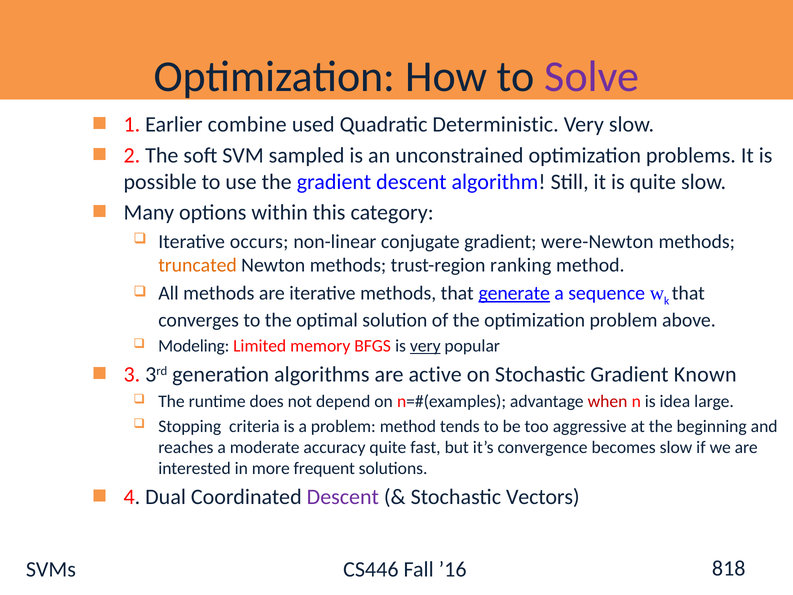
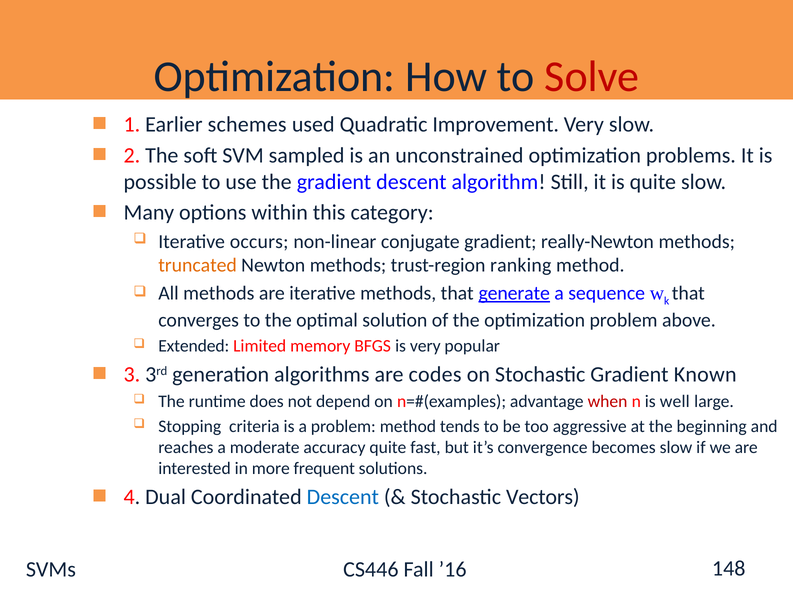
Solve colour: purple -> red (592, 76)
combine: combine -> schemes (247, 124)
Deterministic: Deterministic -> Improvement (496, 124)
were-Newton: were-Newton -> really-Newton (597, 242)
Modeling: Modeling -> Extended (194, 346)
very underline: present -> none (425, 346)
active: active -> codes (435, 374)
idea: idea -> well (675, 401)
Descent colour: purple -> blue (343, 497)
818: 818 -> 148 (729, 568)
